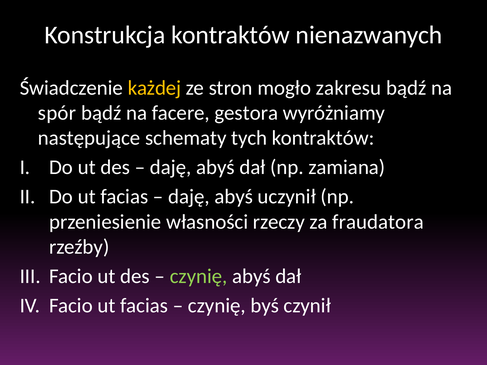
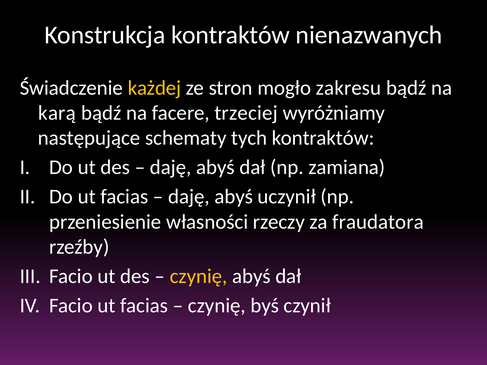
spór: spór -> karą (57, 113)
gestora: gestora -> trzeciej (246, 113)
czynię colour: light green -> yellow (199, 276)
